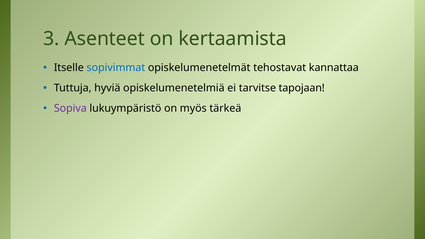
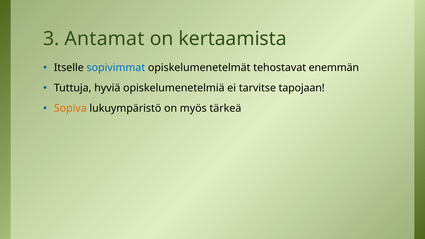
Asenteet: Asenteet -> Antamat (105, 39)
kannattaa: kannattaa -> enemmän (334, 68)
Sopiva colour: purple -> orange (70, 108)
